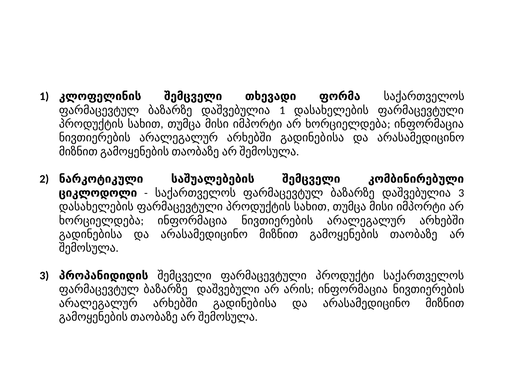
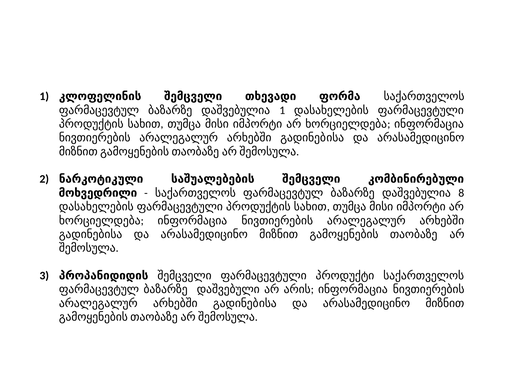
ციკლოდოლი: ციკლოდოლი -> მოხვედრილი (98, 193)
3: 3 -> 8 (461, 193)
